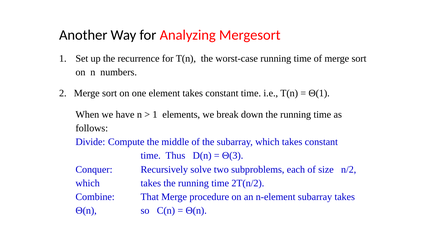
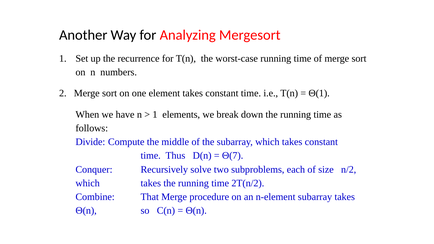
Θ(3: Θ(3 -> Θ(7 (233, 156)
